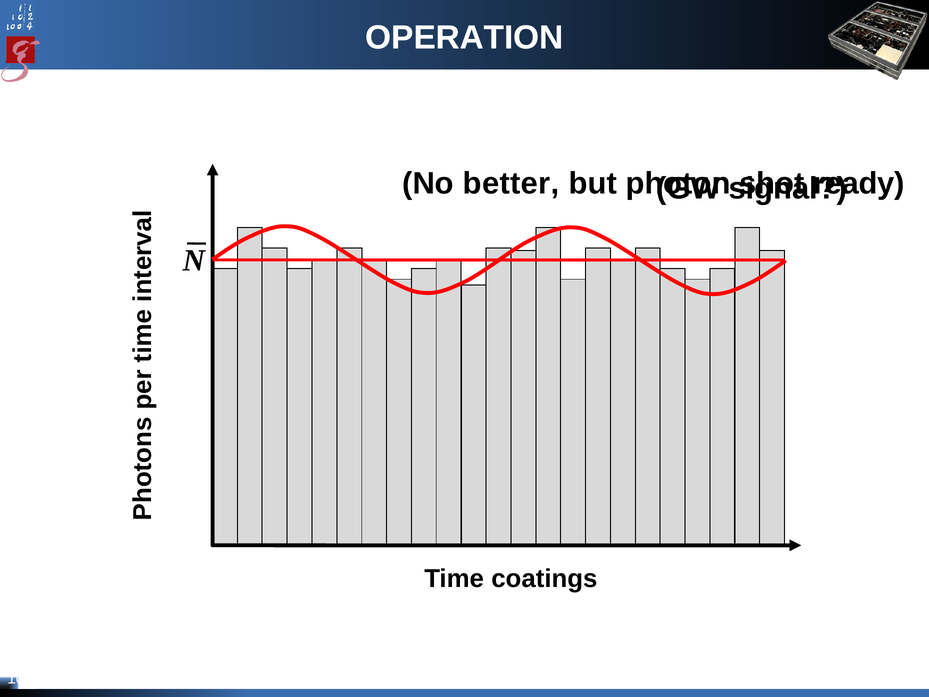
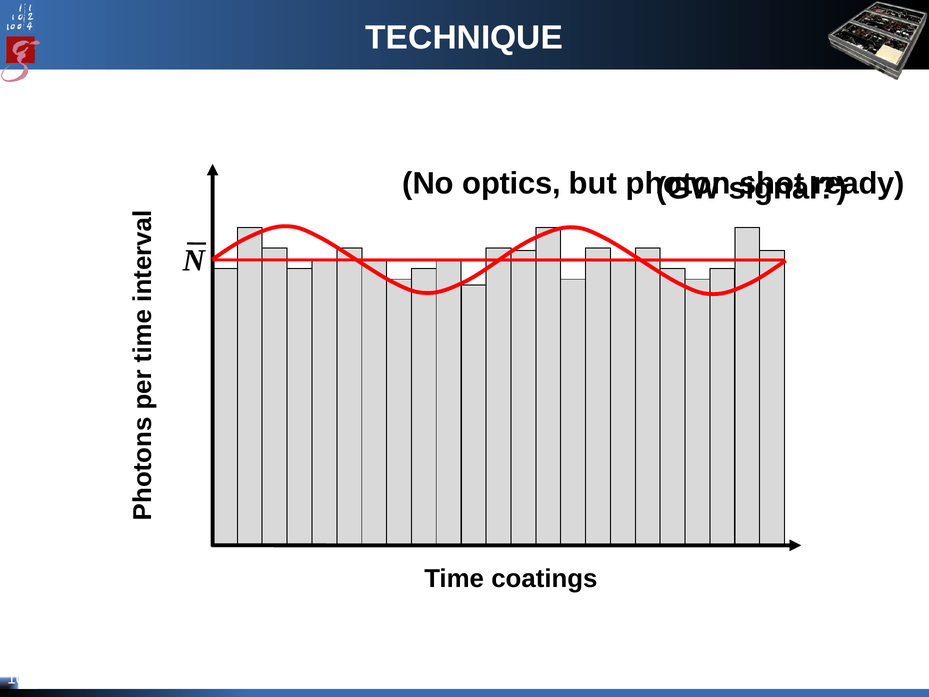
OPERATION: OPERATION -> TECHNIQUE (464, 38)
better: better -> optics (511, 183)
